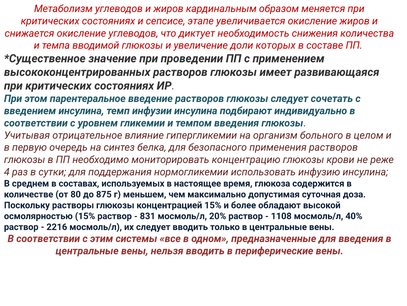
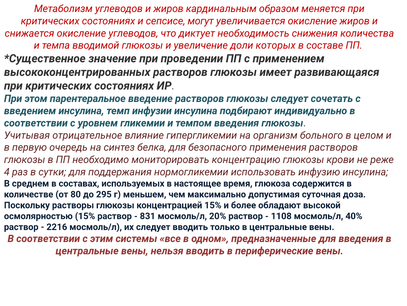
этапе: этапе -> могут (201, 21)
875: 875 -> 295 (104, 194)
